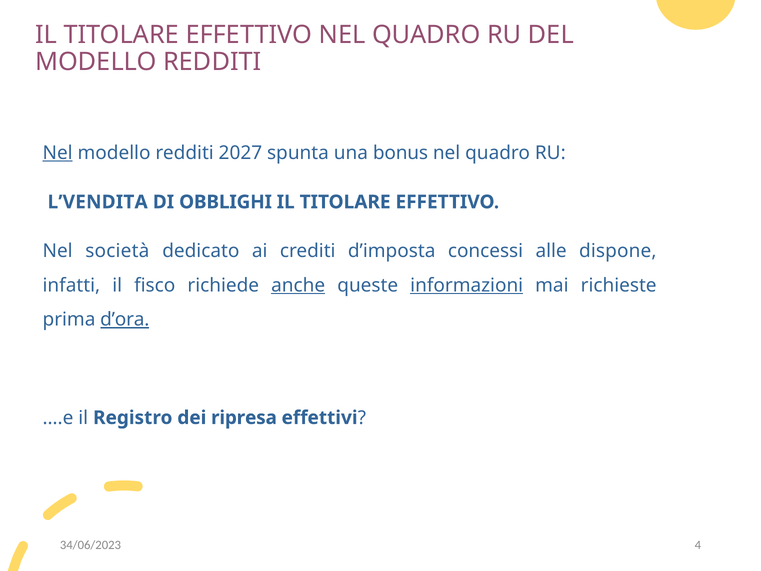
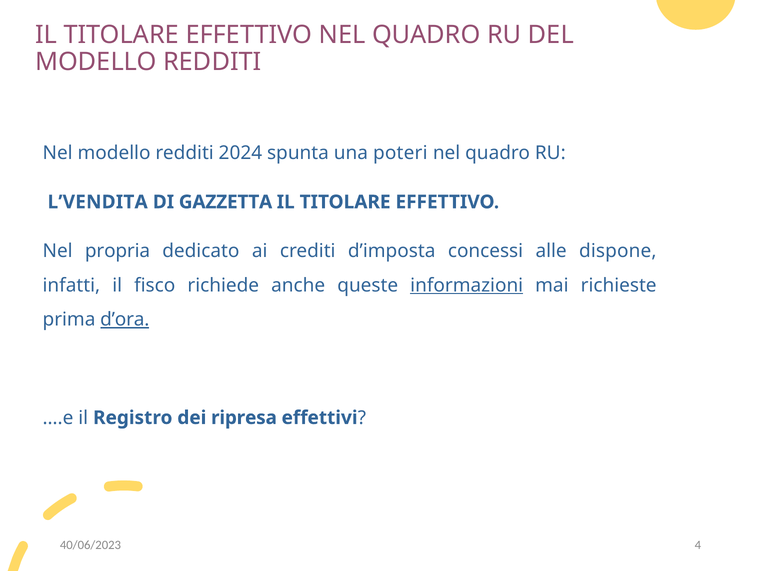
Nel underline: present -> none (58, 153)
2027: 2027 -> 2024 (240, 153)
bonus: bonus -> poteri (400, 153)
OBBLIGHI: OBBLIGHI -> GAZZETTA (226, 202)
società: società -> propria (118, 251)
anche underline: present -> none (298, 285)
34/06/2023: 34/06/2023 -> 40/06/2023 (90, 545)
